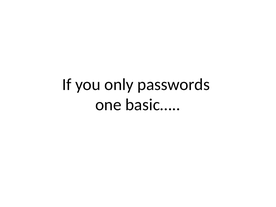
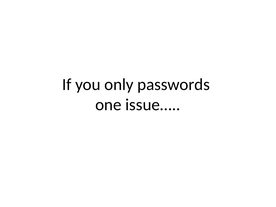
basic…: basic… -> issue… (153, 105)
